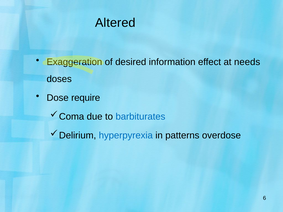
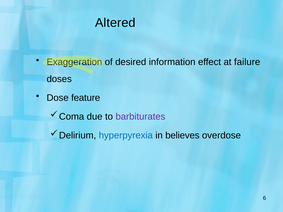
needs: needs -> failure (247, 62)
require: require -> feature (86, 98)
barbiturates colour: blue -> purple (140, 117)
patterns: patterns -> believes (182, 136)
